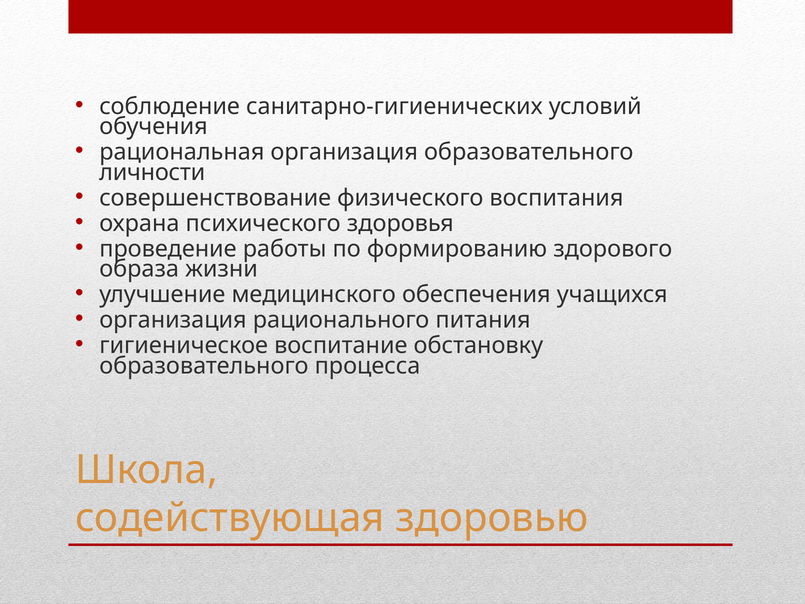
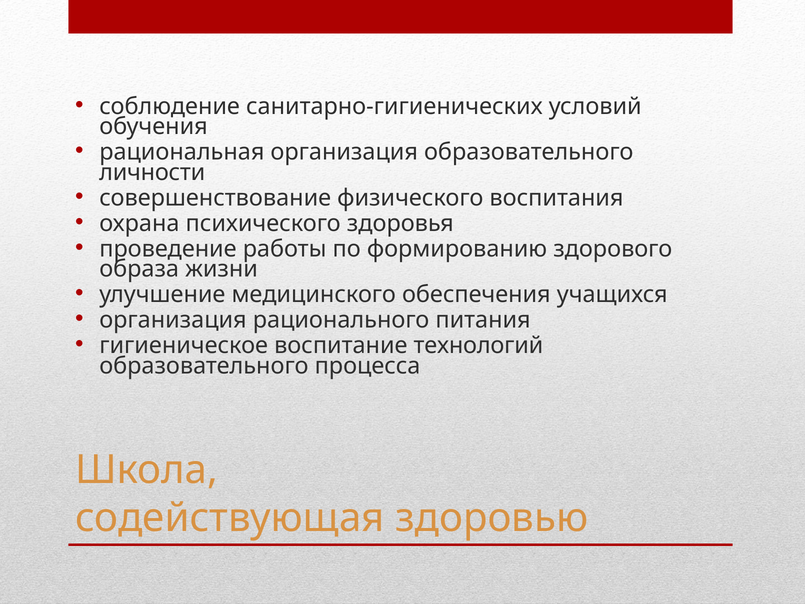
обстановку: обстановку -> технологий (478, 345)
